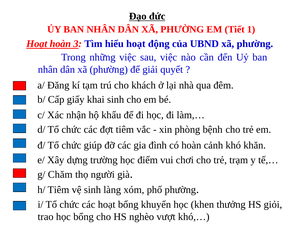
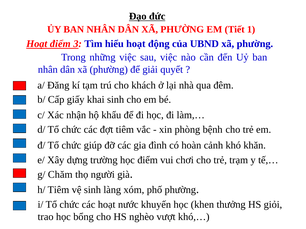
Hoạt hoàn: hoàn -> điểm (60, 44)
hoạt bổng: bổng -> nước (128, 205)
